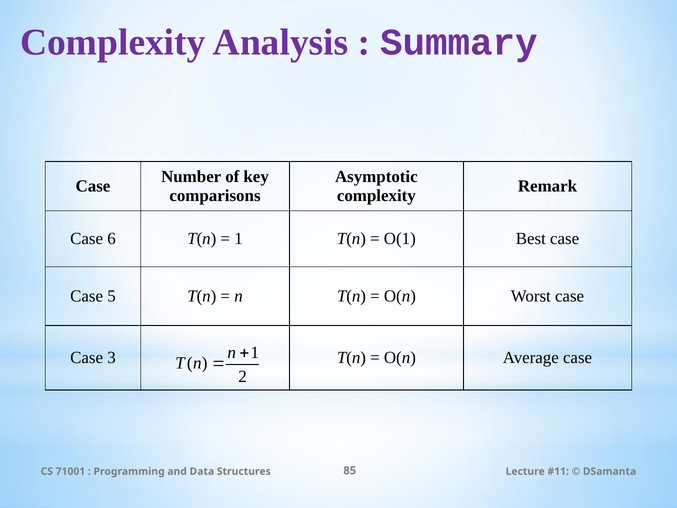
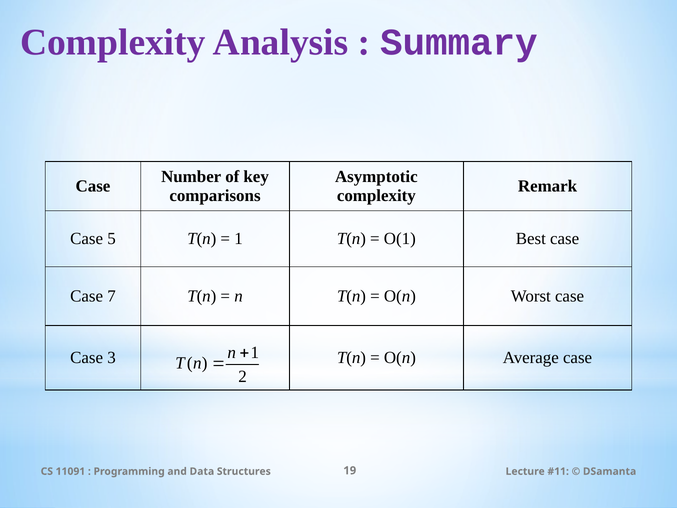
6: 6 -> 5 (112, 239)
5: 5 -> 7 (112, 296)
71001: 71001 -> 11091 (70, 471)
85: 85 -> 19 (350, 470)
